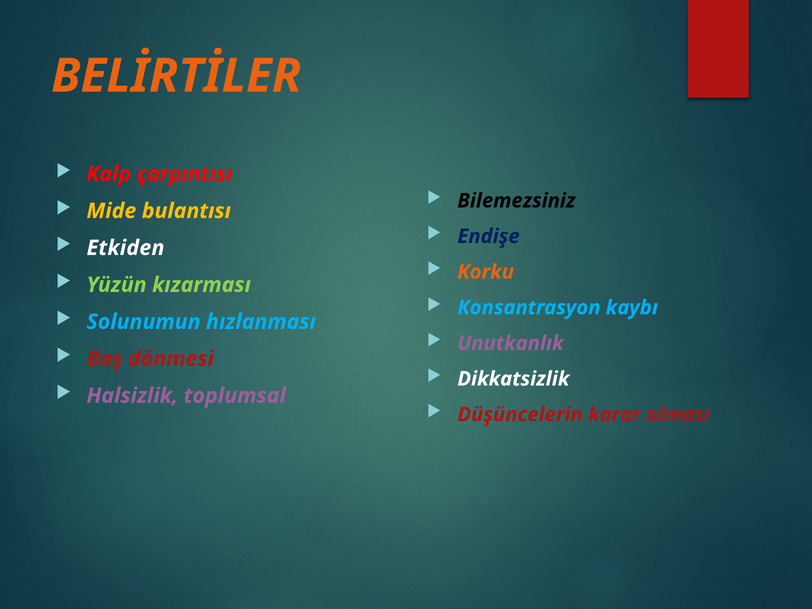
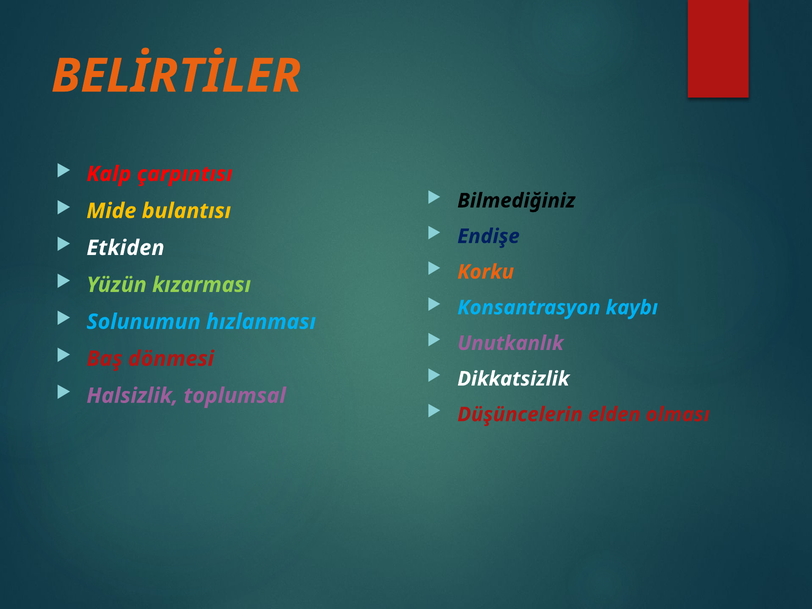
Bilemezsiniz: Bilemezsiniz -> Bilmediğiniz (516, 201)
karar: karar -> elden (614, 415)
